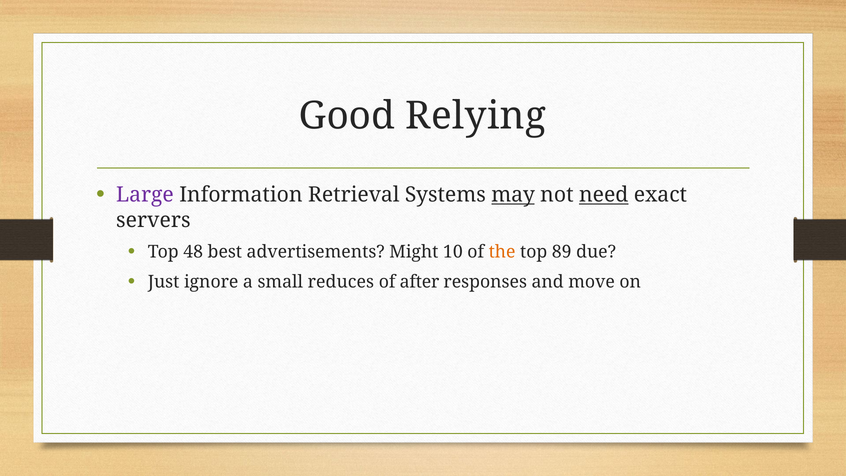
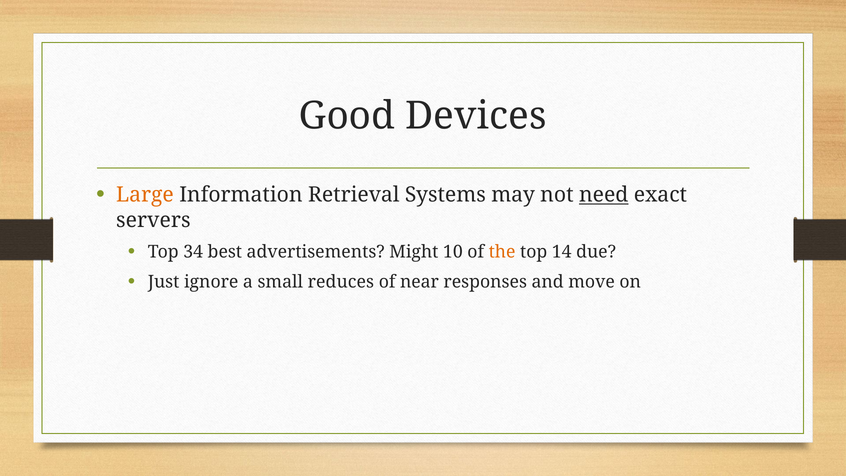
Relying: Relying -> Devices (476, 116)
Large colour: purple -> orange (145, 195)
may underline: present -> none (513, 195)
48: 48 -> 34 (193, 252)
89: 89 -> 14 (562, 252)
after: after -> near (419, 282)
